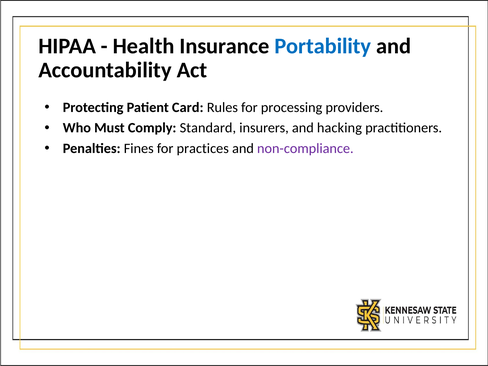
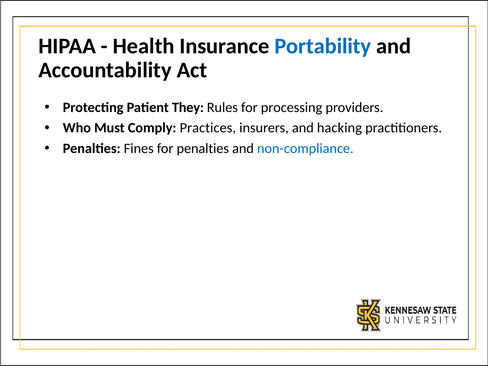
Card: Card -> They (188, 107)
Standard: Standard -> Practices (208, 128)
for practices: practices -> penalties (203, 148)
non-compliance colour: purple -> blue (305, 148)
